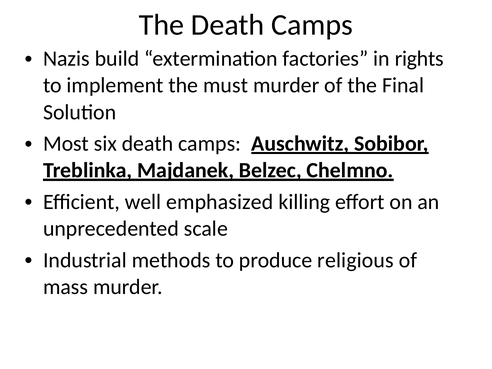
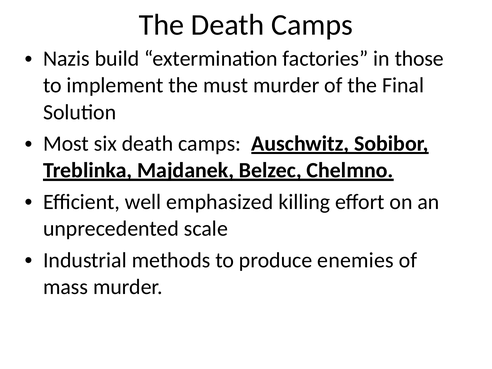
rights: rights -> those (419, 59)
religious: religious -> enemies (355, 260)
